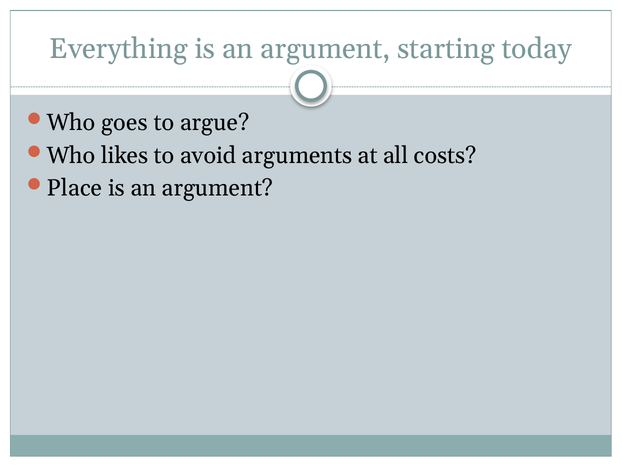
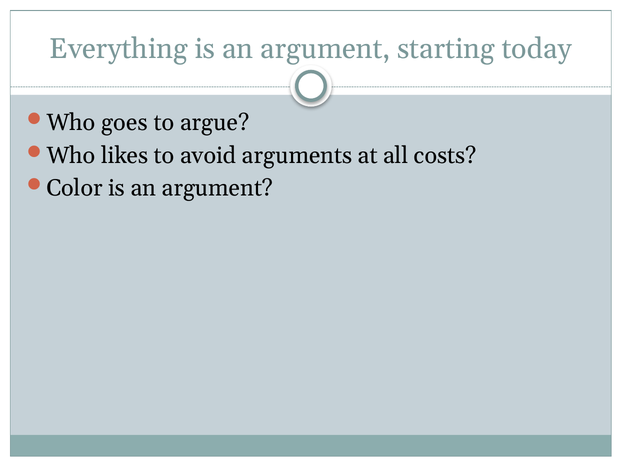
Place: Place -> Color (75, 188)
